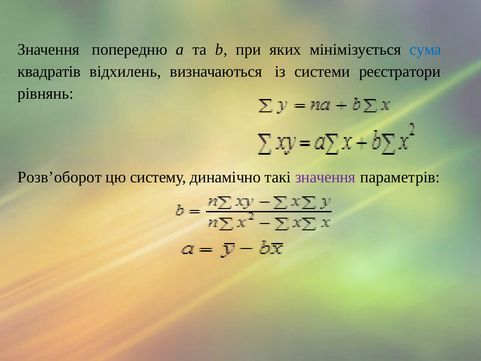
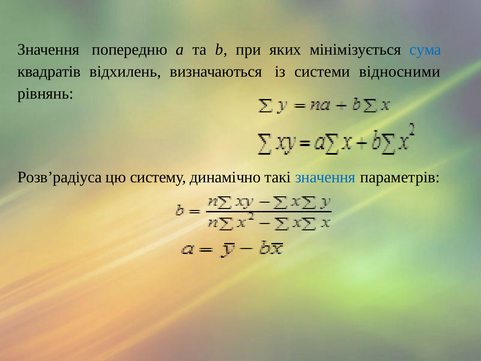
реєстратори: реєстратори -> відносними (400, 72)
Розв’оборот: Розв’оборот -> Розв’радіуса (60, 177)
значення colour: purple -> blue (325, 177)
